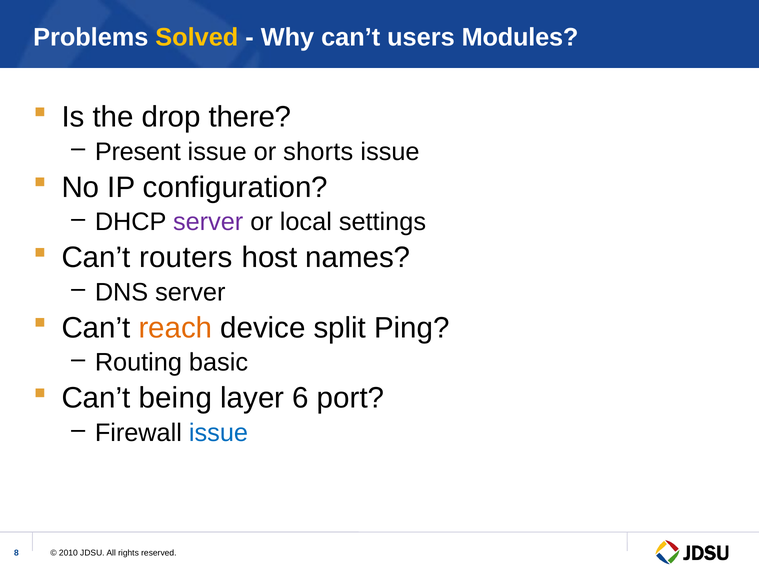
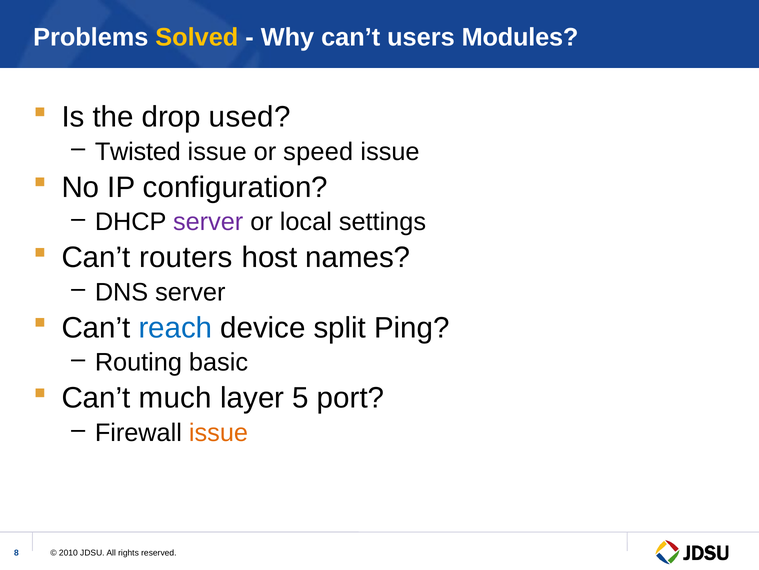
there: there -> used (250, 117)
Present: Present -> Twisted (138, 152)
shorts: shorts -> speed (318, 152)
reach colour: orange -> blue (175, 327)
being: being -> much (175, 398)
6: 6 -> 5 (301, 398)
issue colour: blue -> orange (218, 432)
